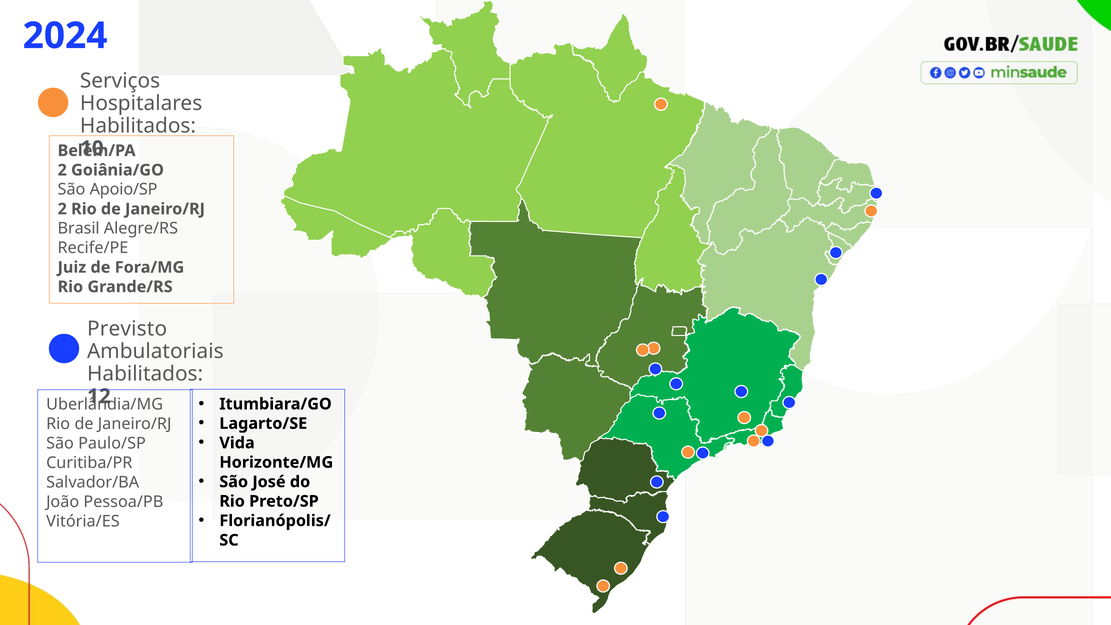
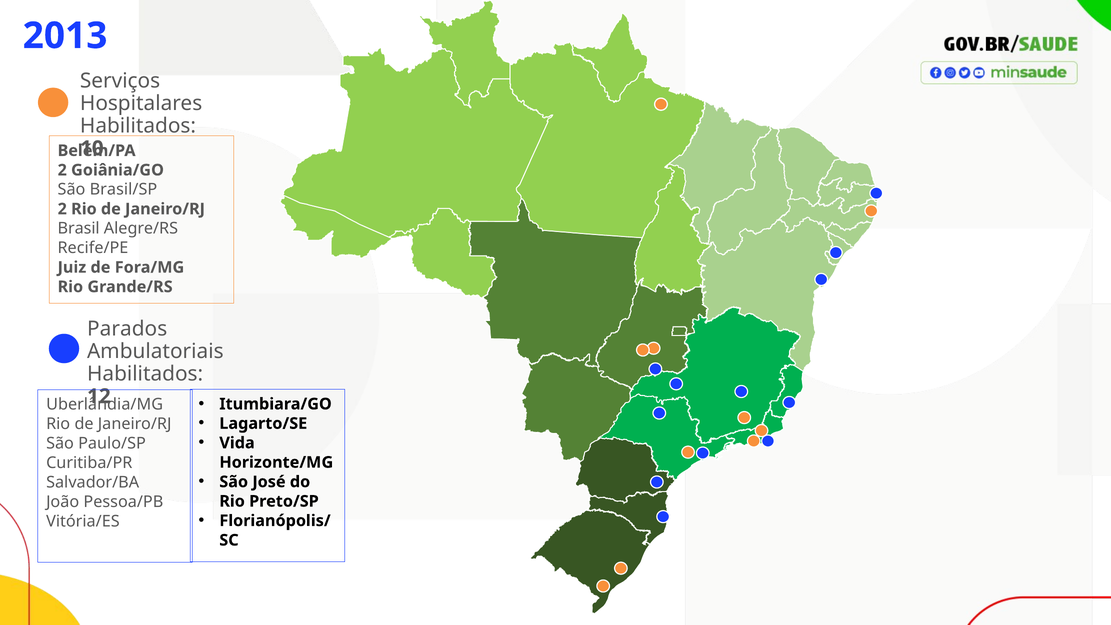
2024: 2024 -> 2013 (65, 36)
Apoio/SP: Apoio/SP -> Brasil/SP (123, 190)
Previsto: Previsto -> Parados (127, 329)
